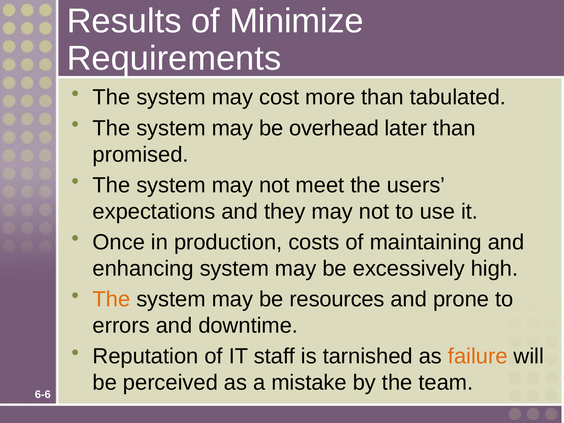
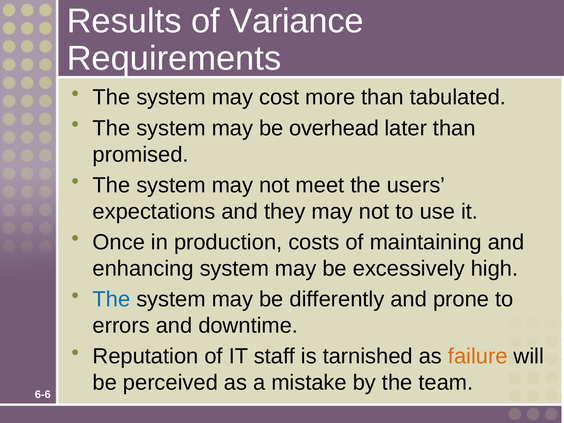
Minimize: Minimize -> Variance (297, 21)
The colour: orange -> blue (111, 299)
resources: resources -> differently (337, 299)
